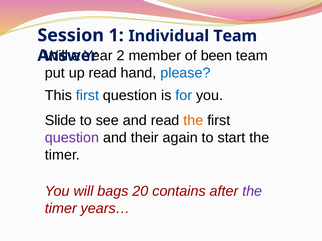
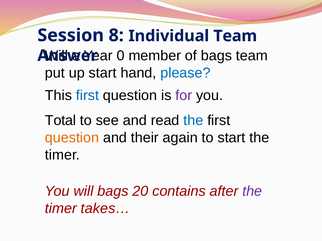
1: 1 -> 8 (116, 35)
2: 2 -> 0 (121, 56)
of been: been -> bags (216, 56)
up read: read -> start (103, 73)
for colour: blue -> purple (184, 96)
Slide: Slide -> Total (61, 121)
the colour: orange -> blue (193, 121)
question colour: purple -> orange (72, 138)
years…: years… -> takes… (105, 209)
